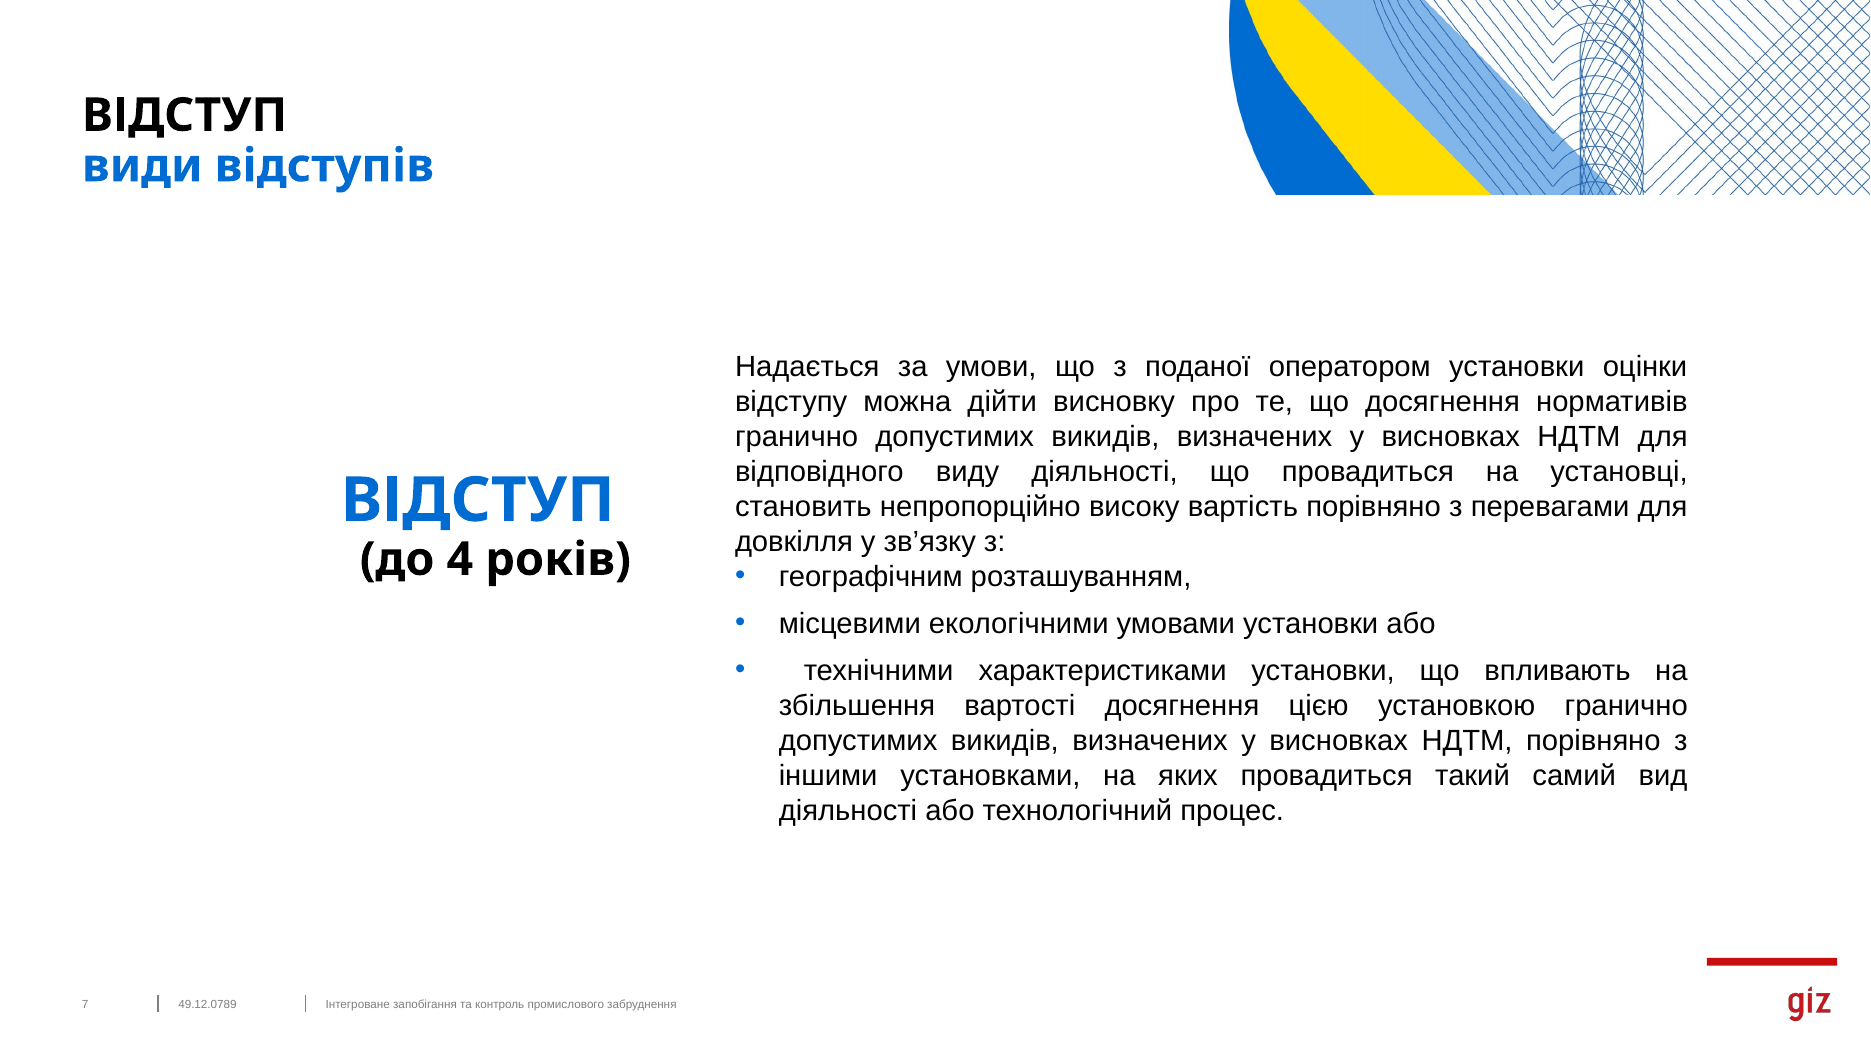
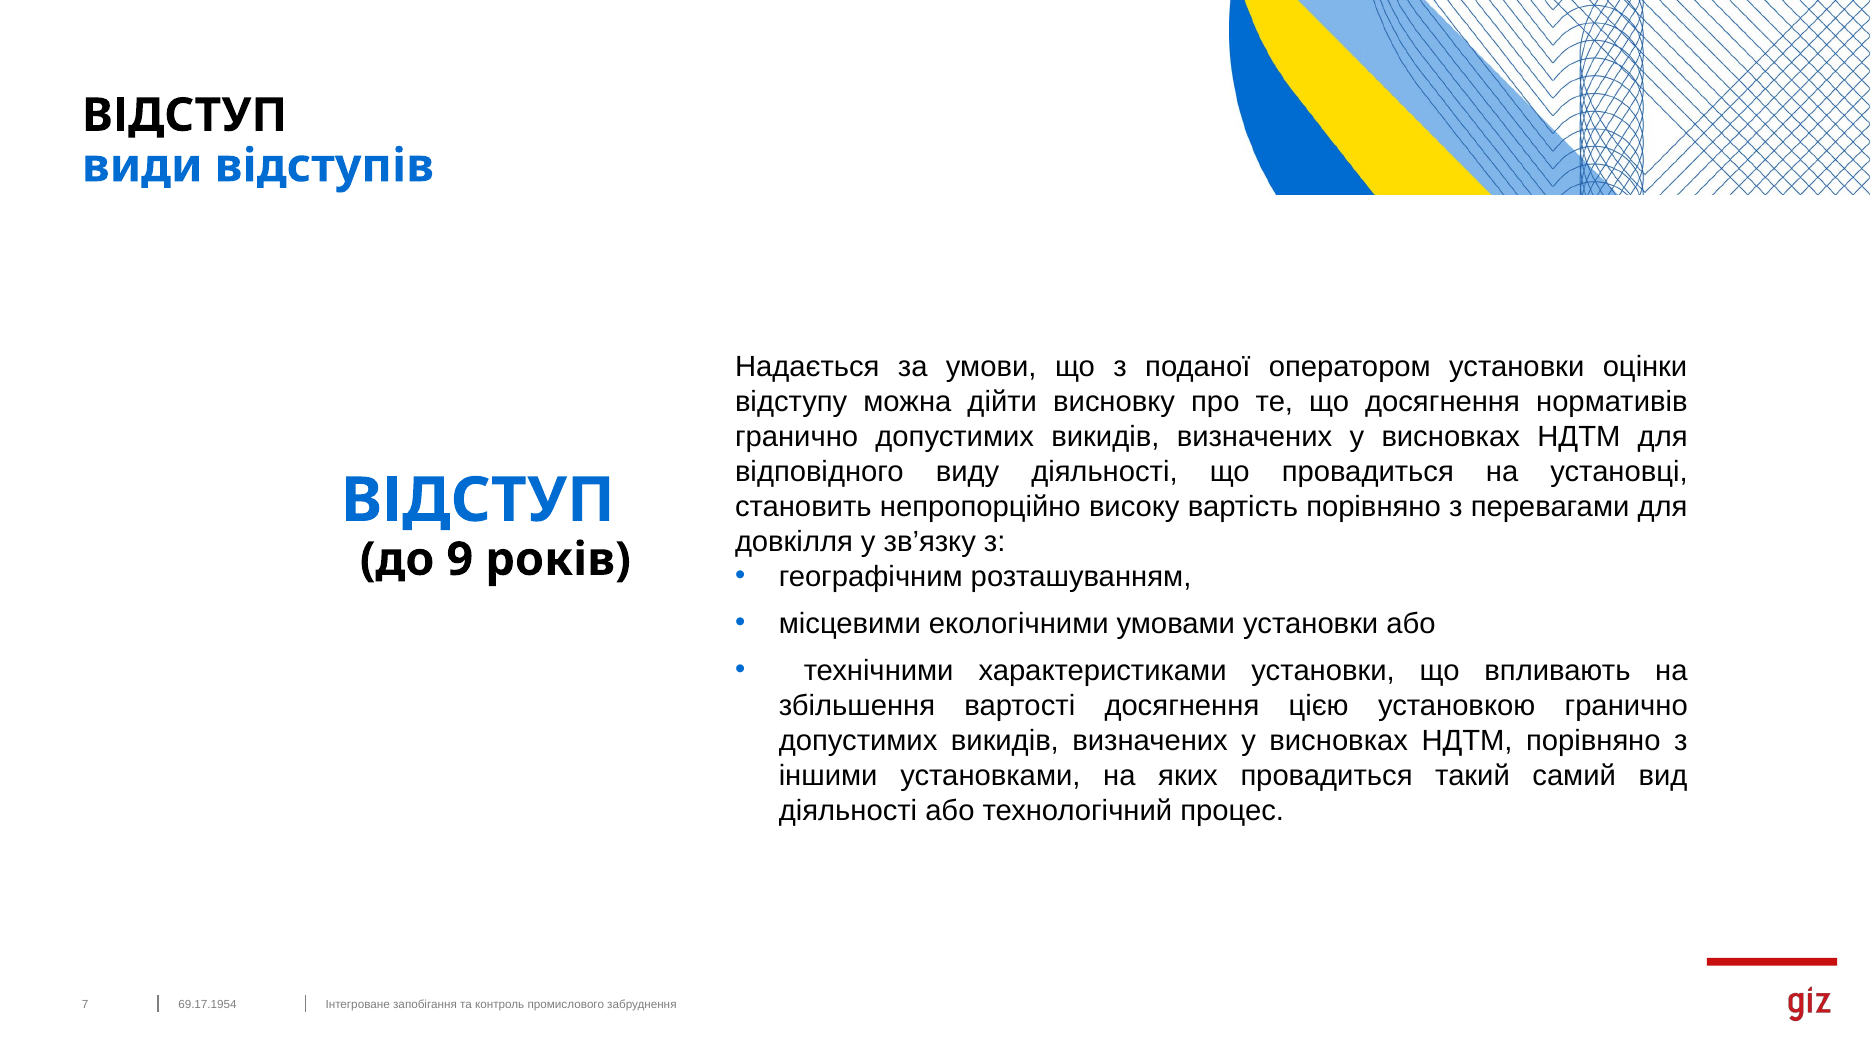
4: 4 -> 9 (460, 560)
49.12.0789: 49.12.0789 -> 69.17.1954 (207, 1005)
